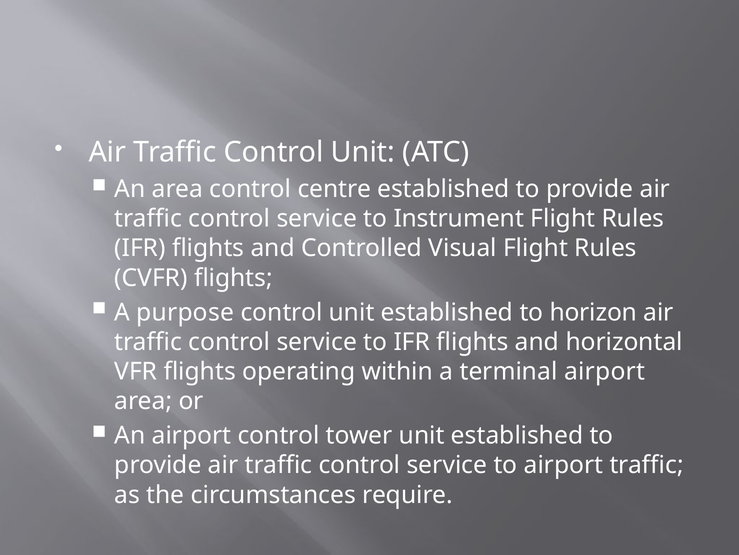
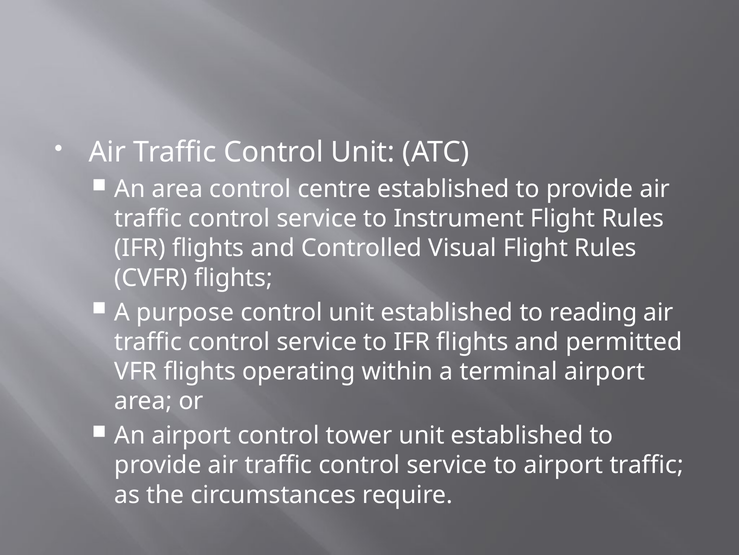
horizon: horizon -> reading (593, 312)
horizontal: horizontal -> permitted (624, 342)
